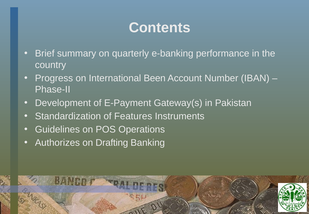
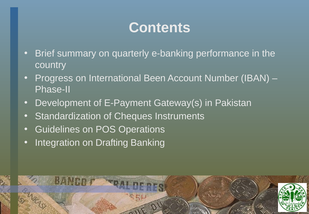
Features: Features -> Cheques (133, 116)
Authorizes: Authorizes -> Integration (57, 143)
